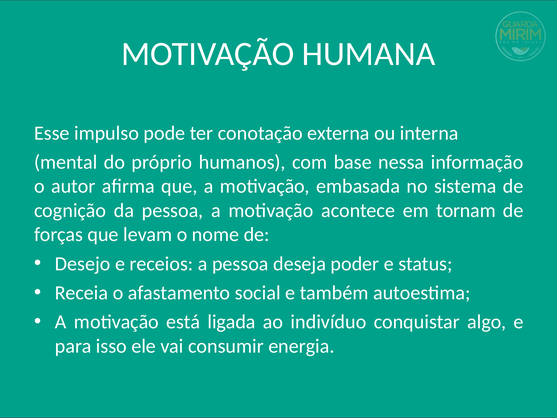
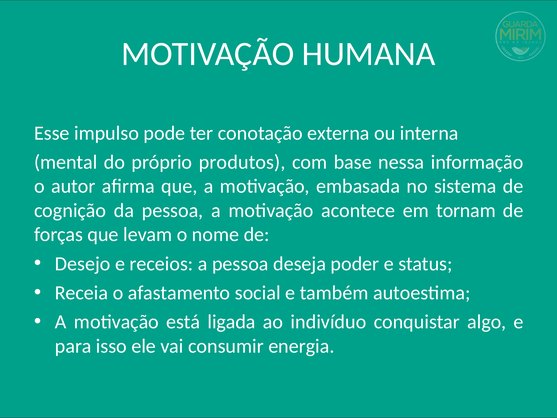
humanos: humanos -> produtos (242, 162)
